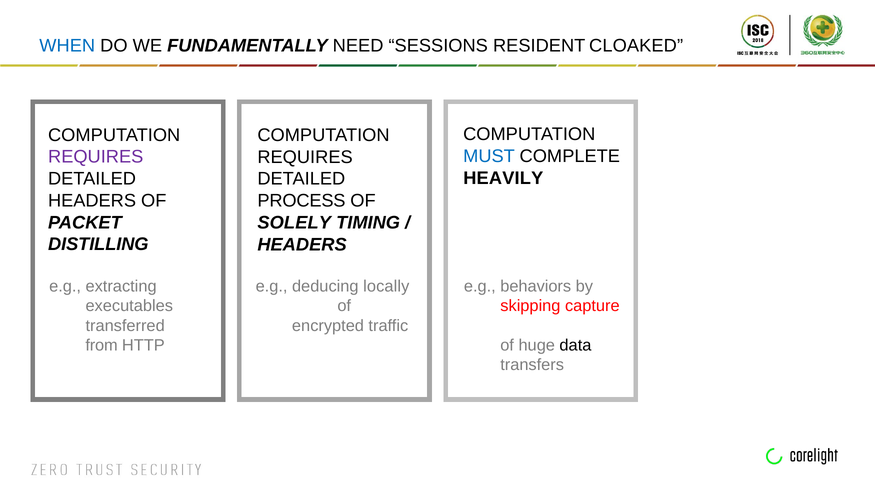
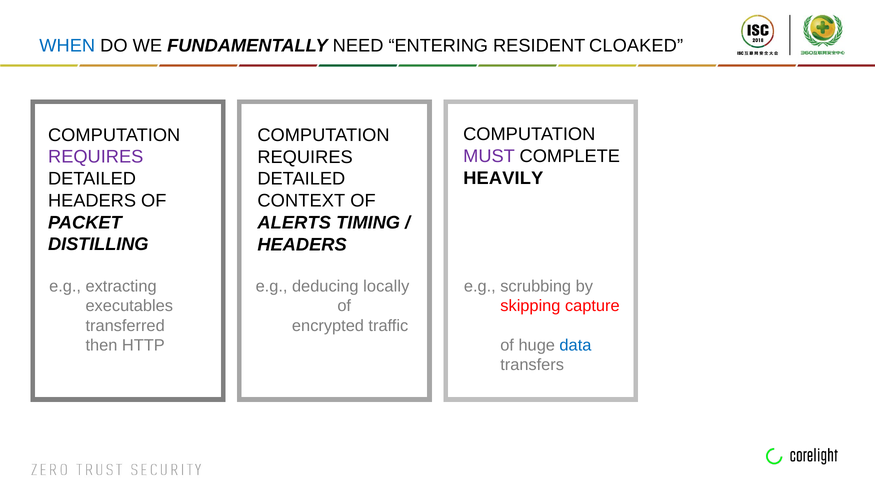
SESSIONS: SESSIONS -> ENTERING (438, 46)
MUST colour: blue -> purple (489, 156)
PROCESS: PROCESS -> CONTEXT (301, 201)
SOLELY: SOLELY -> ALERTS (294, 223)
behaviors: behaviors -> scrubbing (536, 286)
data colour: black -> blue (575, 345)
from: from -> then (101, 345)
